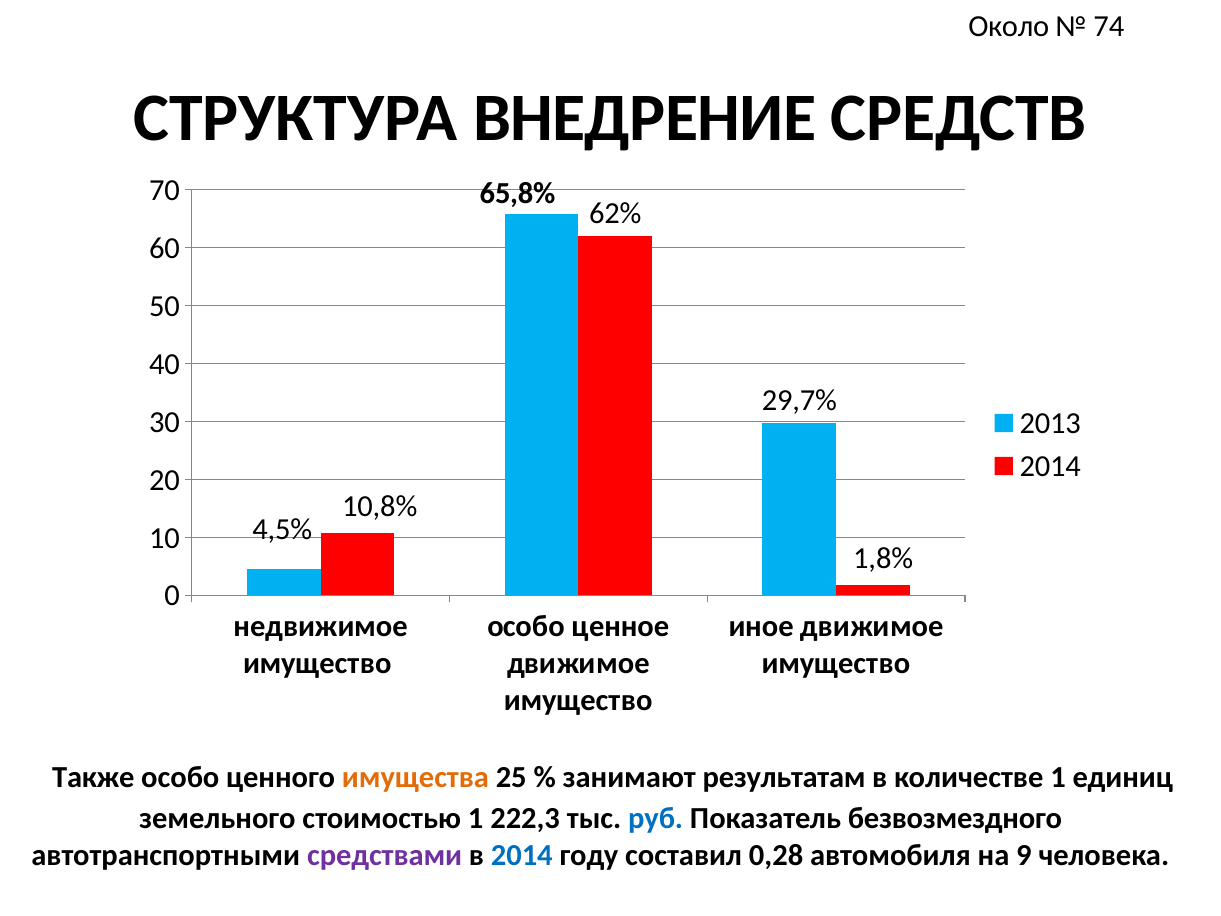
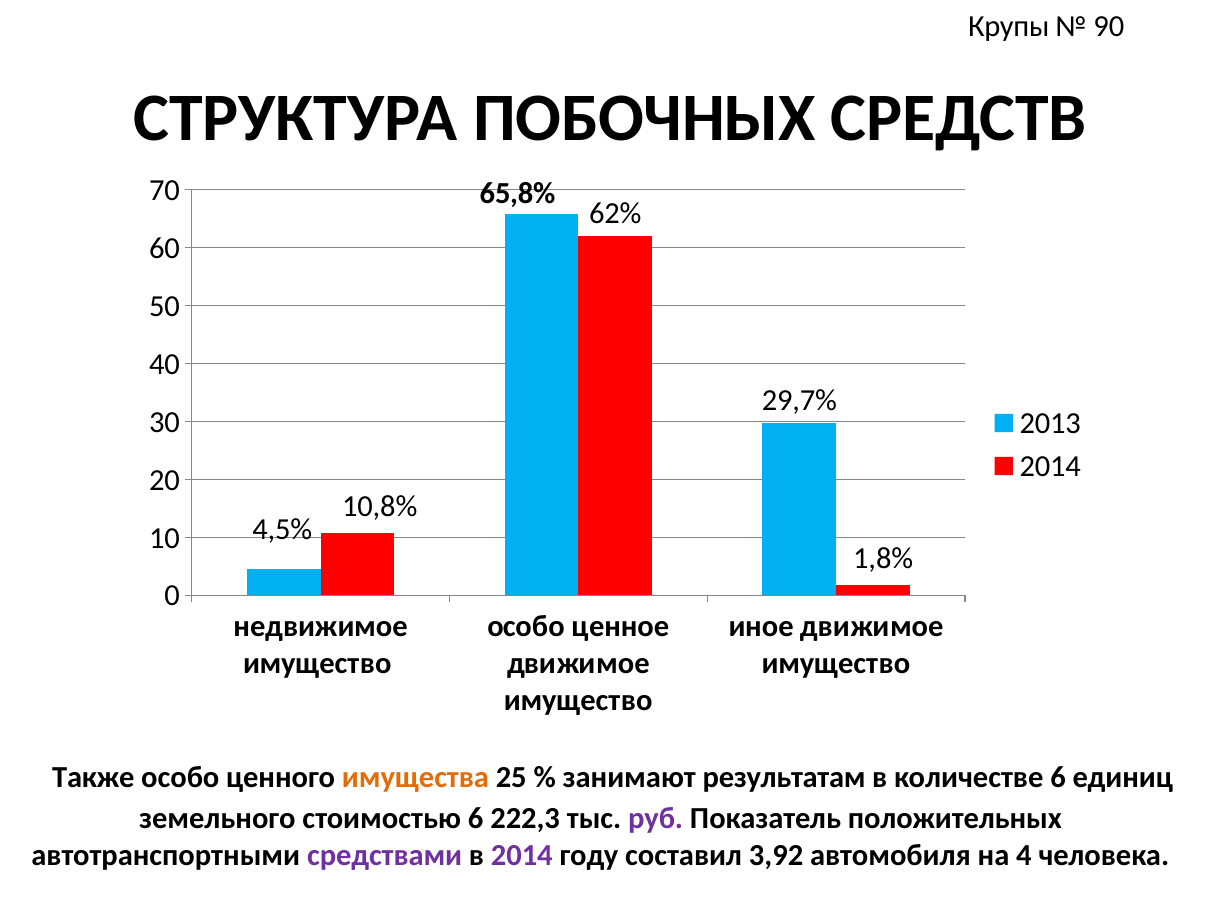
Около: Около -> Крупы (1009, 26)
74: 74 -> 90 (1109, 26)
ВНЕДРЕНИЕ: ВНЕДРЕНИЕ -> ПОБОЧНЫХ (644, 118)
количестве 1: 1 -> 6 (1058, 777)
стоимостью 1: 1 -> 6 (476, 818)
руб colour: blue -> purple (656, 818)
безвозмездного: безвозмездного -> положительных (955, 818)
2014 colour: blue -> purple (522, 855)
0,28: 0,28 -> 3,92 (776, 855)
9: 9 -> 4 (1024, 855)
